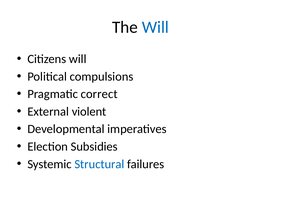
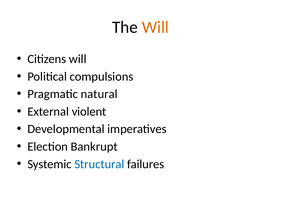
Will colour: blue -> orange (155, 27)
correct: correct -> natural (99, 94)
Subsidies: Subsidies -> Bankrupt (94, 146)
